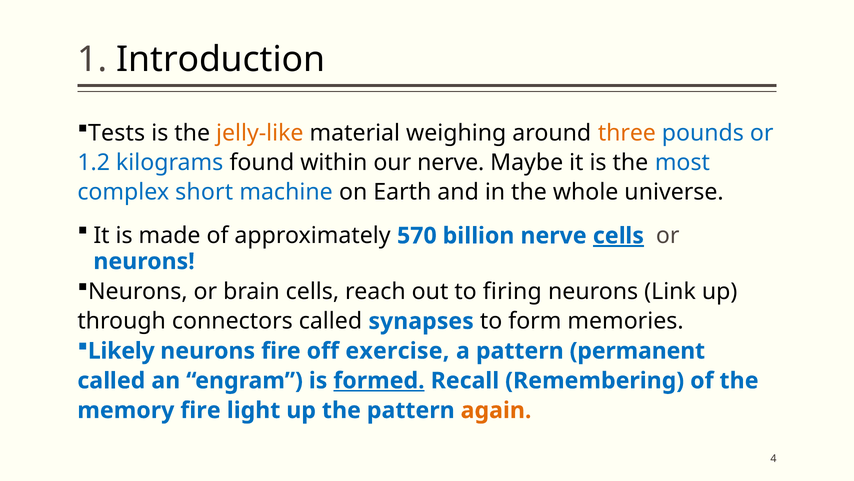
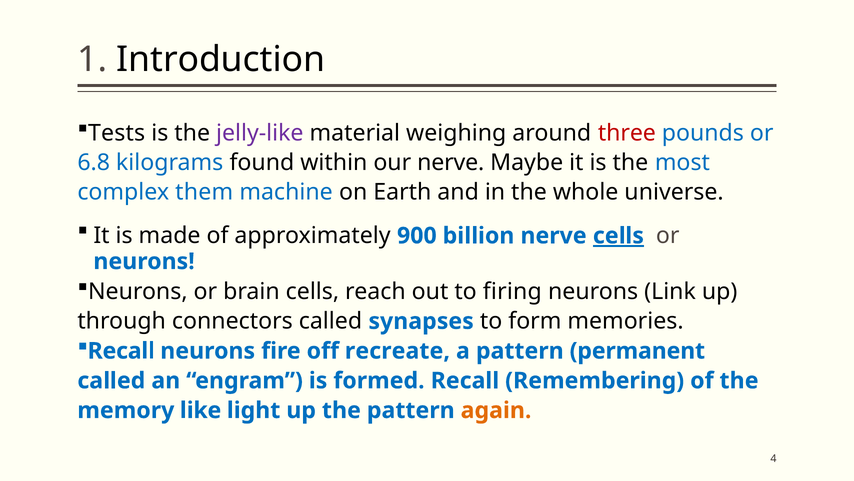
jelly-like colour: orange -> purple (260, 133)
three colour: orange -> red (627, 133)
1.2: 1.2 -> 6.8 (94, 162)
short: short -> them (204, 192)
570: 570 -> 900 (417, 235)
Likely: Likely -> Recall (121, 351)
exercise: exercise -> recreate (397, 351)
formed underline: present -> none (379, 380)
memory fire: fire -> like (201, 410)
